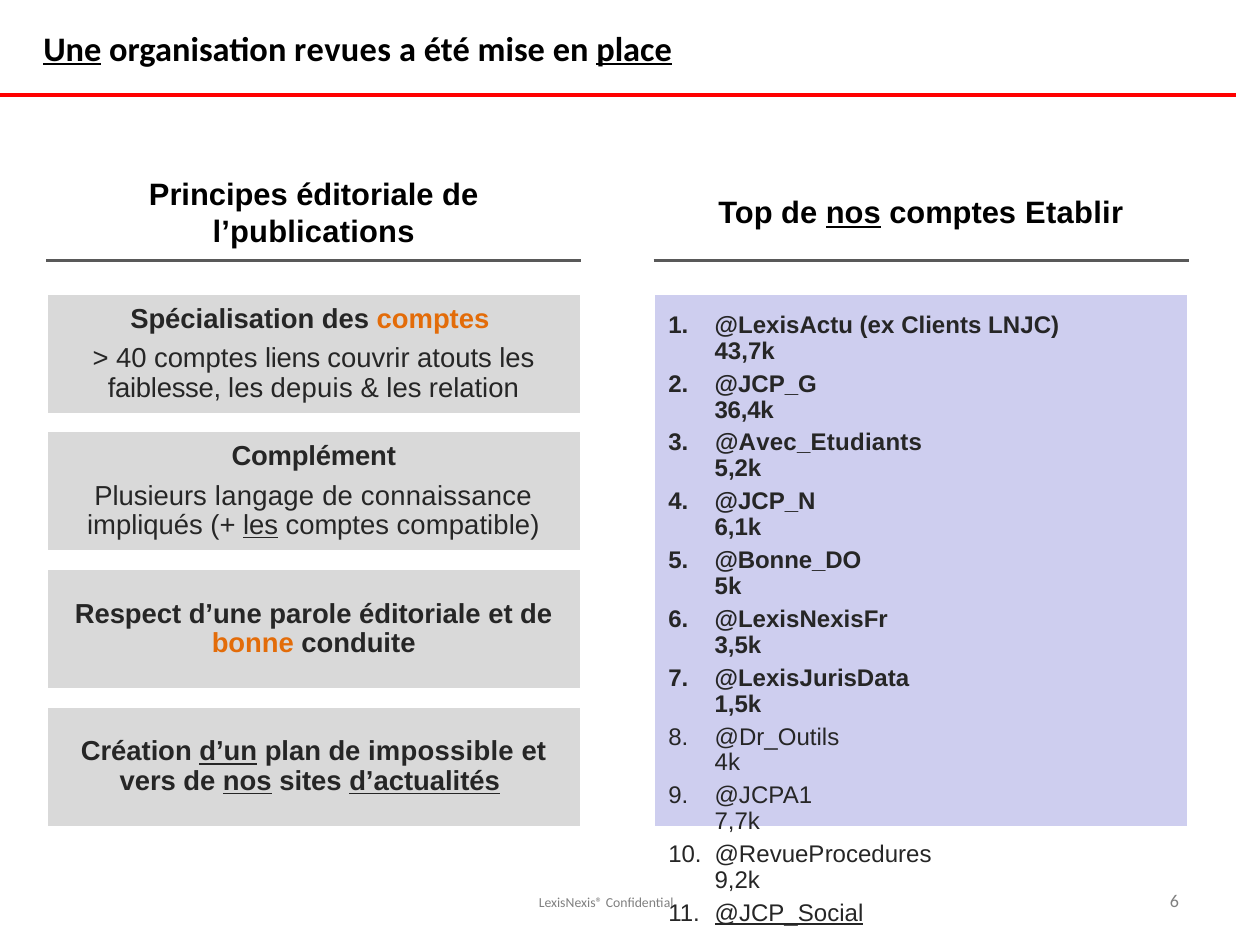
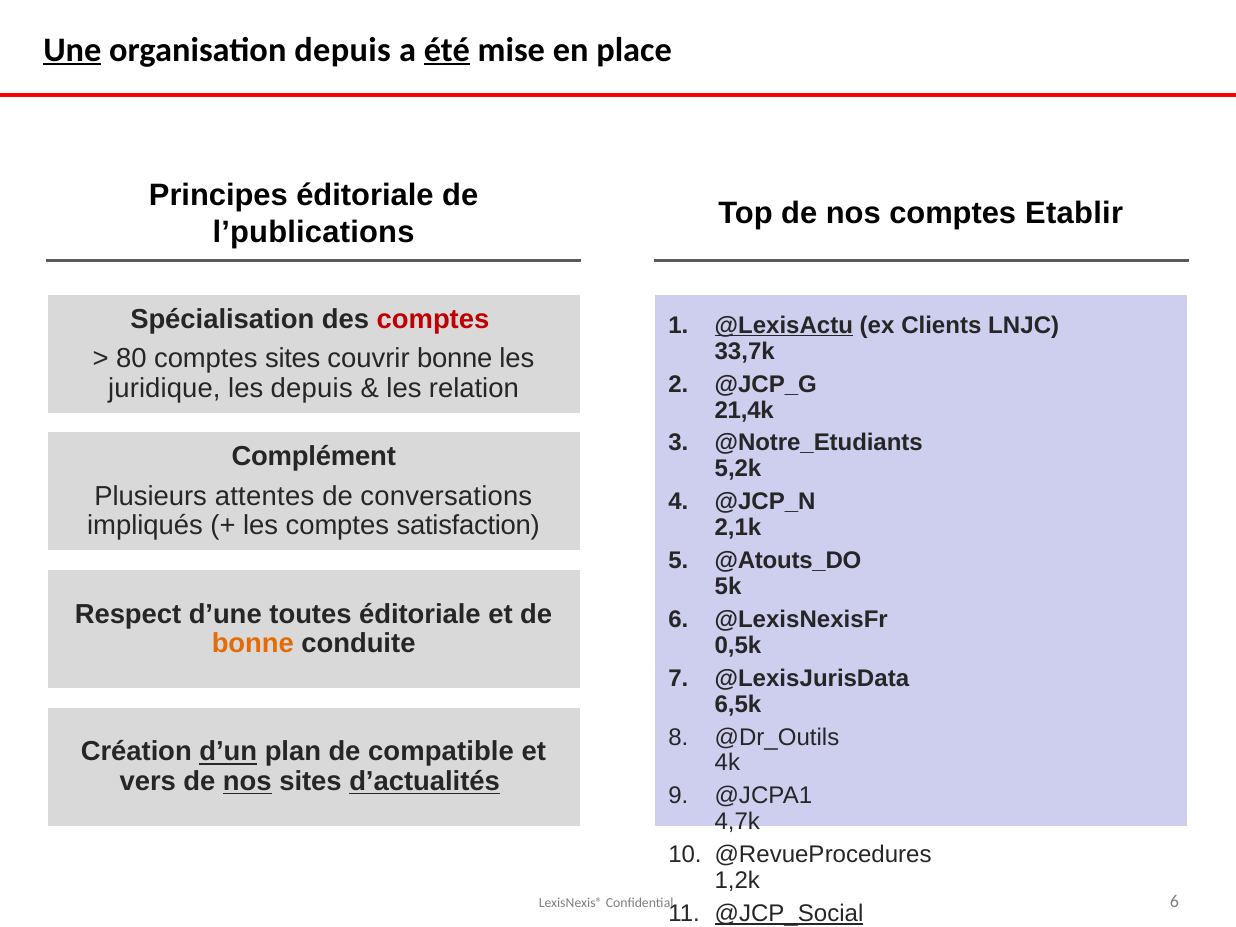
organisation revues: revues -> depuis (343, 50)
été underline: none -> present (447, 50)
place underline: present -> none (634, 50)
nos underline: present -> none (853, 214)
comptes colour: orange -> red (433, 319)
@LexisActu underline: none -> present (784, 325)
43,7k: 43,7k -> 33,7k (745, 351)
40: 40 -> 80 (131, 359)
comptes liens: liens -> sites (293, 359)
couvrir atouts: atouts -> bonne (455, 359)
faiblesse: faiblesse -> juridique (164, 388)
36,4k: 36,4k -> 21,4k (744, 410)
@Avec_Etudiants: @Avec_Etudiants -> @Notre_Etudiants (819, 443)
langage: langage -> attentes (265, 496)
connaissance: connaissance -> conversations (446, 496)
les underline: present -> none (261, 526)
compatible: compatible -> satisfaction (468, 526)
6,1k: 6,1k -> 2,1k (738, 528)
@Bonne_DO: @Bonne_DO -> @Atouts_DO (788, 561)
parole: parole -> toutes (310, 614)
3,5k: 3,5k -> 0,5k (738, 645)
1,5k: 1,5k -> 6,5k (738, 704)
impossible: impossible -> compatible (441, 752)
7,7k: 7,7k -> 4,7k (737, 822)
9,2k: 9,2k -> 1,2k (737, 881)
